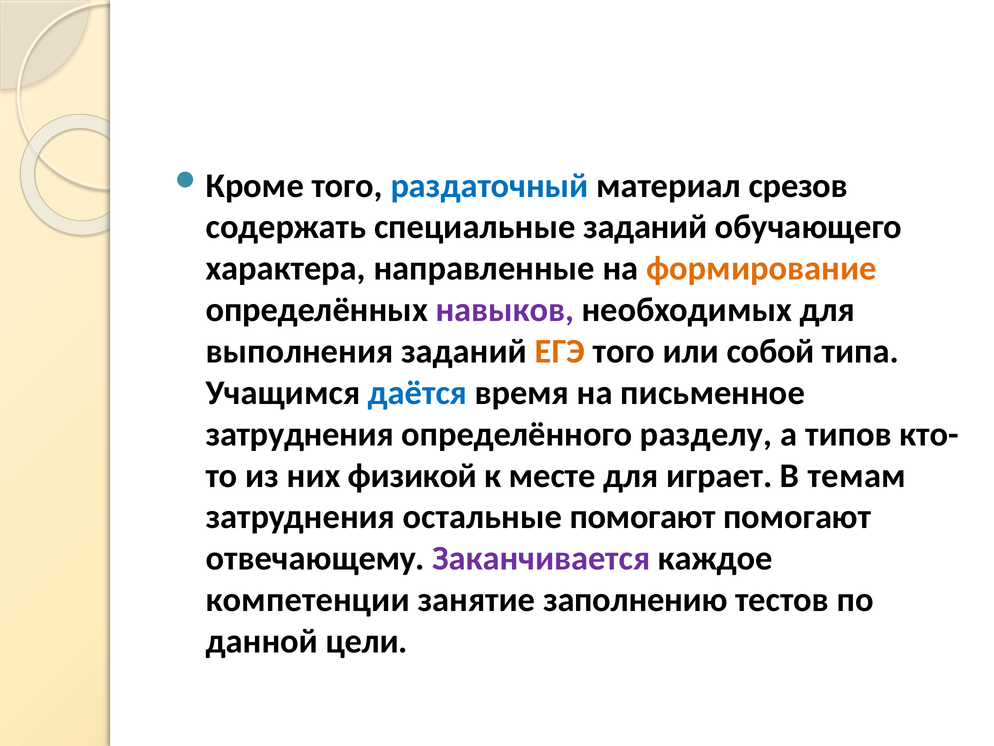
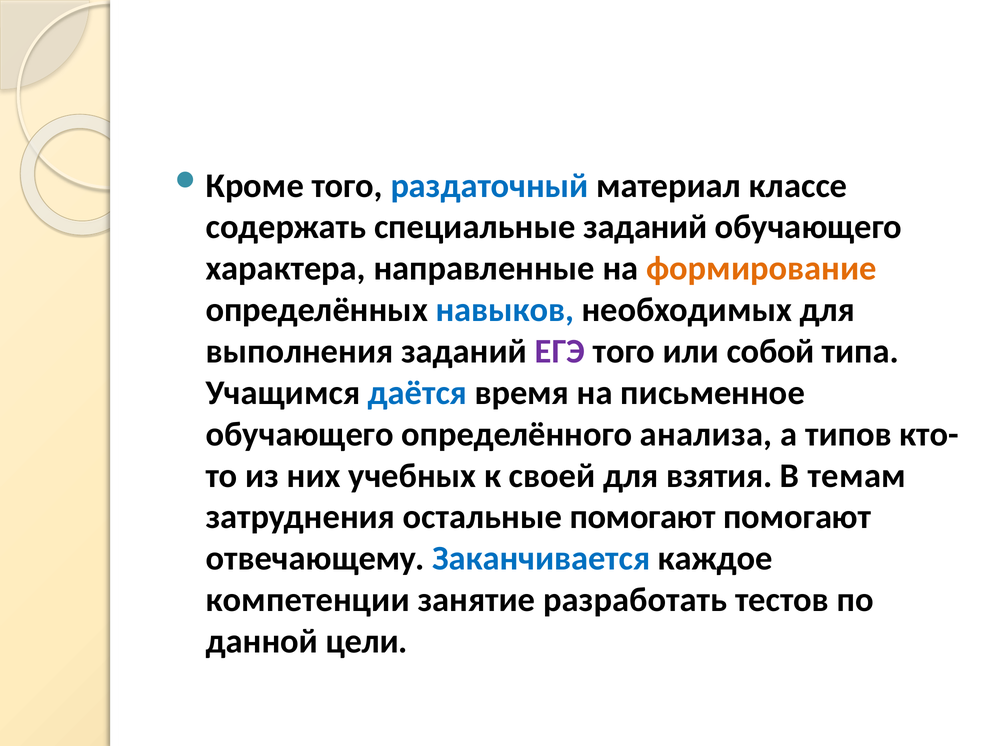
срезов: срезов -> классе (798, 185)
навыков colour: purple -> blue (505, 310)
ЕГЭ colour: orange -> purple (560, 351)
затруднения: затруднения -> обучающего (300, 434)
разделу: разделу -> анализа (706, 434)
физикой: физикой -> учебных (412, 475)
месте: месте -> своей (552, 475)
играет: играет -> взятия (719, 475)
Заканчивается colour: purple -> blue (541, 558)
заполнению: заполнению -> разработать (635, 600)
